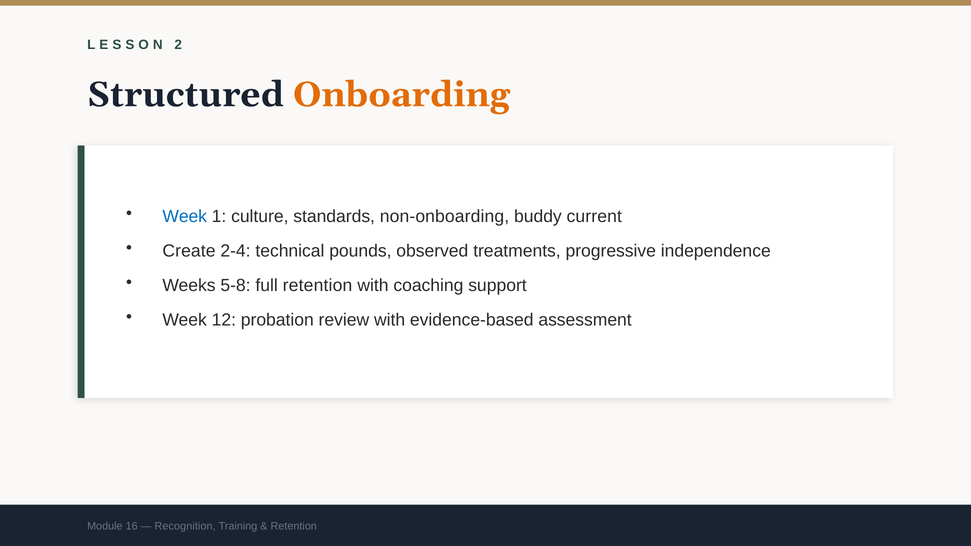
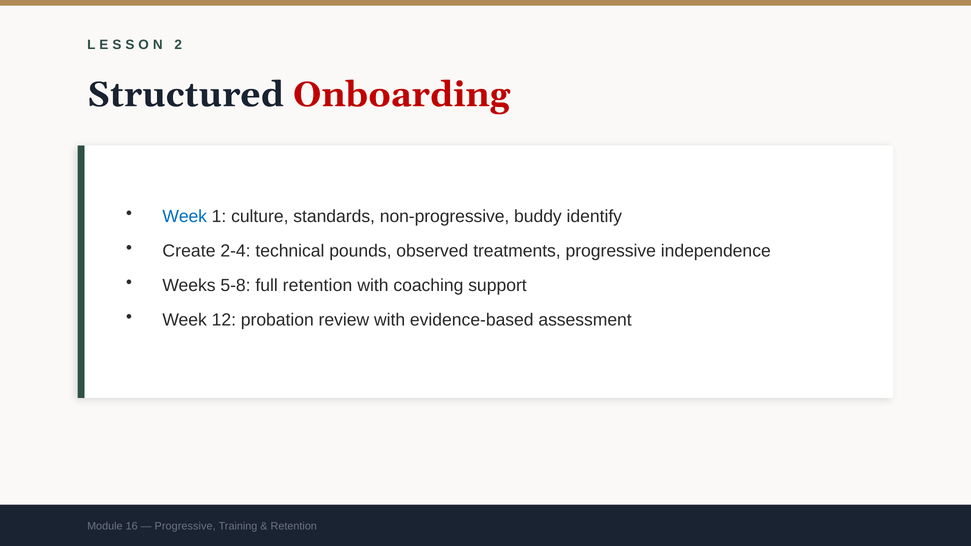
Onboarding colour: orange -> red (401, 95)
non-onboarding: non-onboarding -> non-progressive (445, 216)
current: current -> identify (594, 216)
Recognition: Recognition -> Progressive (185, 526)
